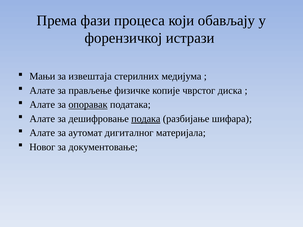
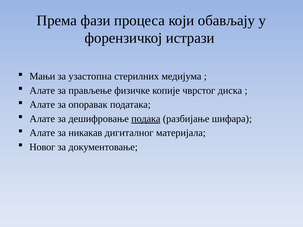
извештаја: извештаја -> узастопна (90, 76)
опоравак underline: present -> none (88, 105)
аутомат: аутомат -> никакав (85, 133)
